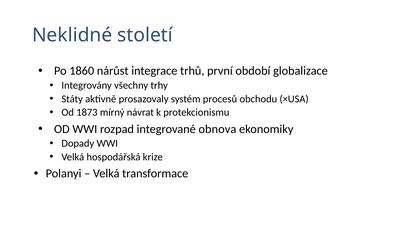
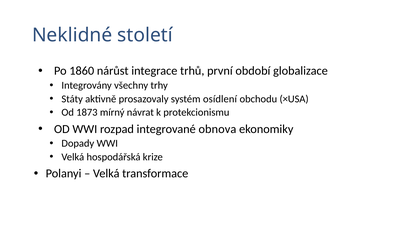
procesů: procesů -> osídlení (220, 99)
